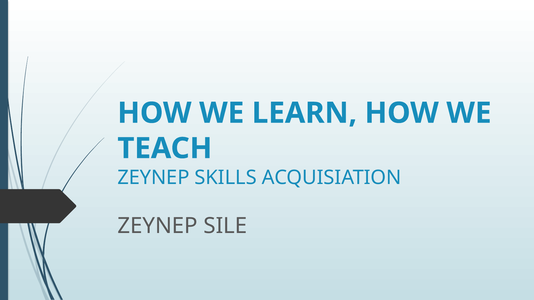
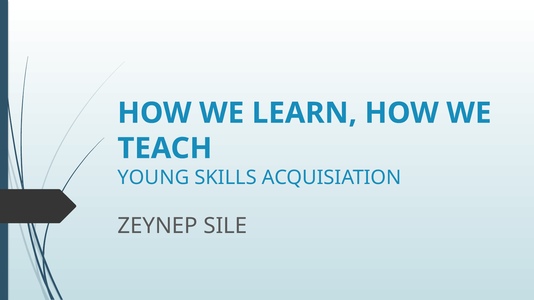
ZEYNEP: ZEYNEP -> YOUNG (153, 178)
